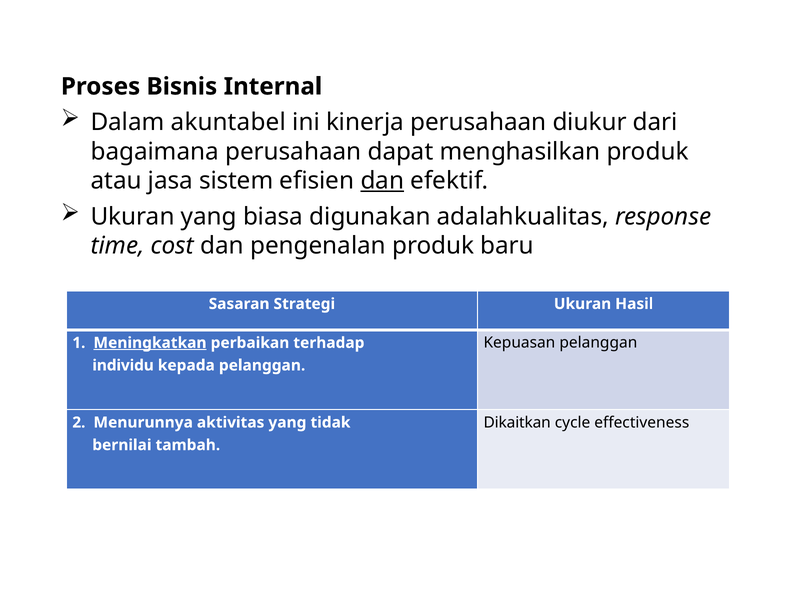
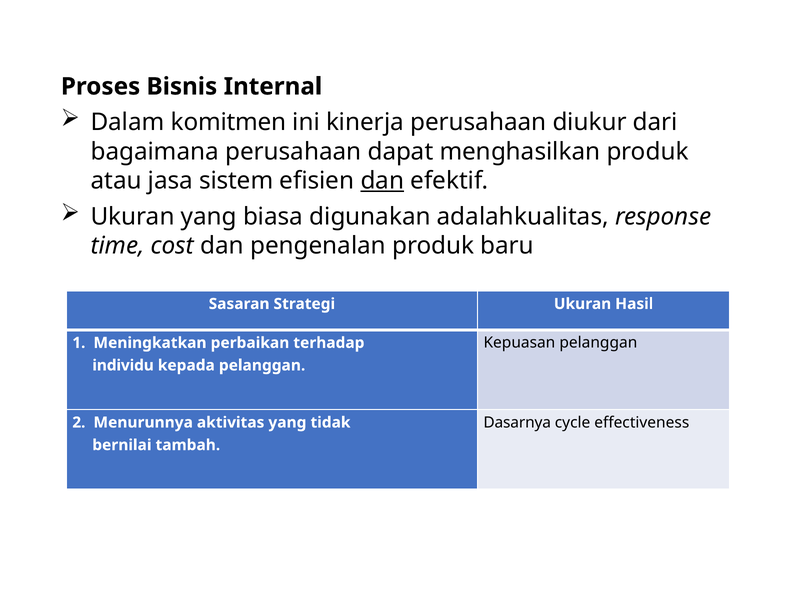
akuntabel: akuntabel -> komitmen (228, 122)
Meningkatkan underline: present -> none (150, 343)
Dikaitkan: Dikaitkan -> Dasarnya (517, 422)
